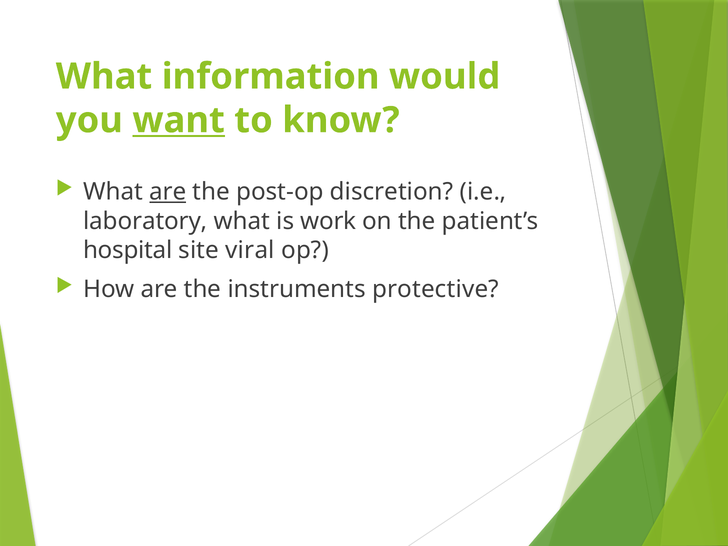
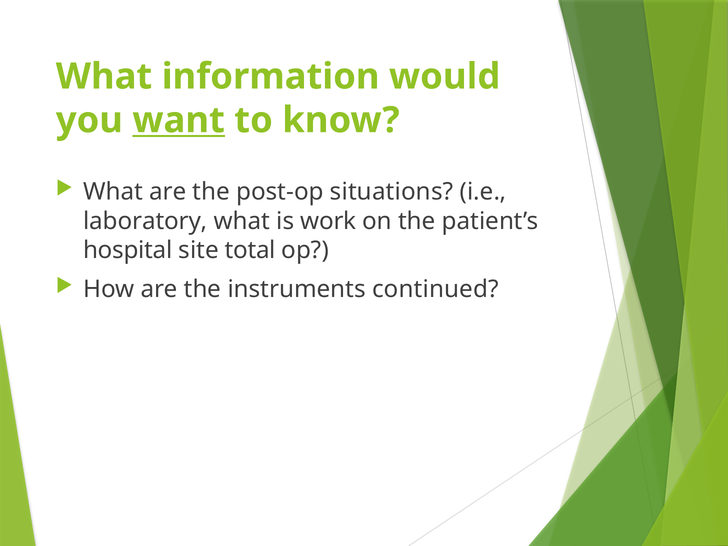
are underline: present -> none (168, 192)
discretion: discretion -> situations (392, 192)
viral: viral -> total (250, 250)
protective: protective -> continued (436, 289)
